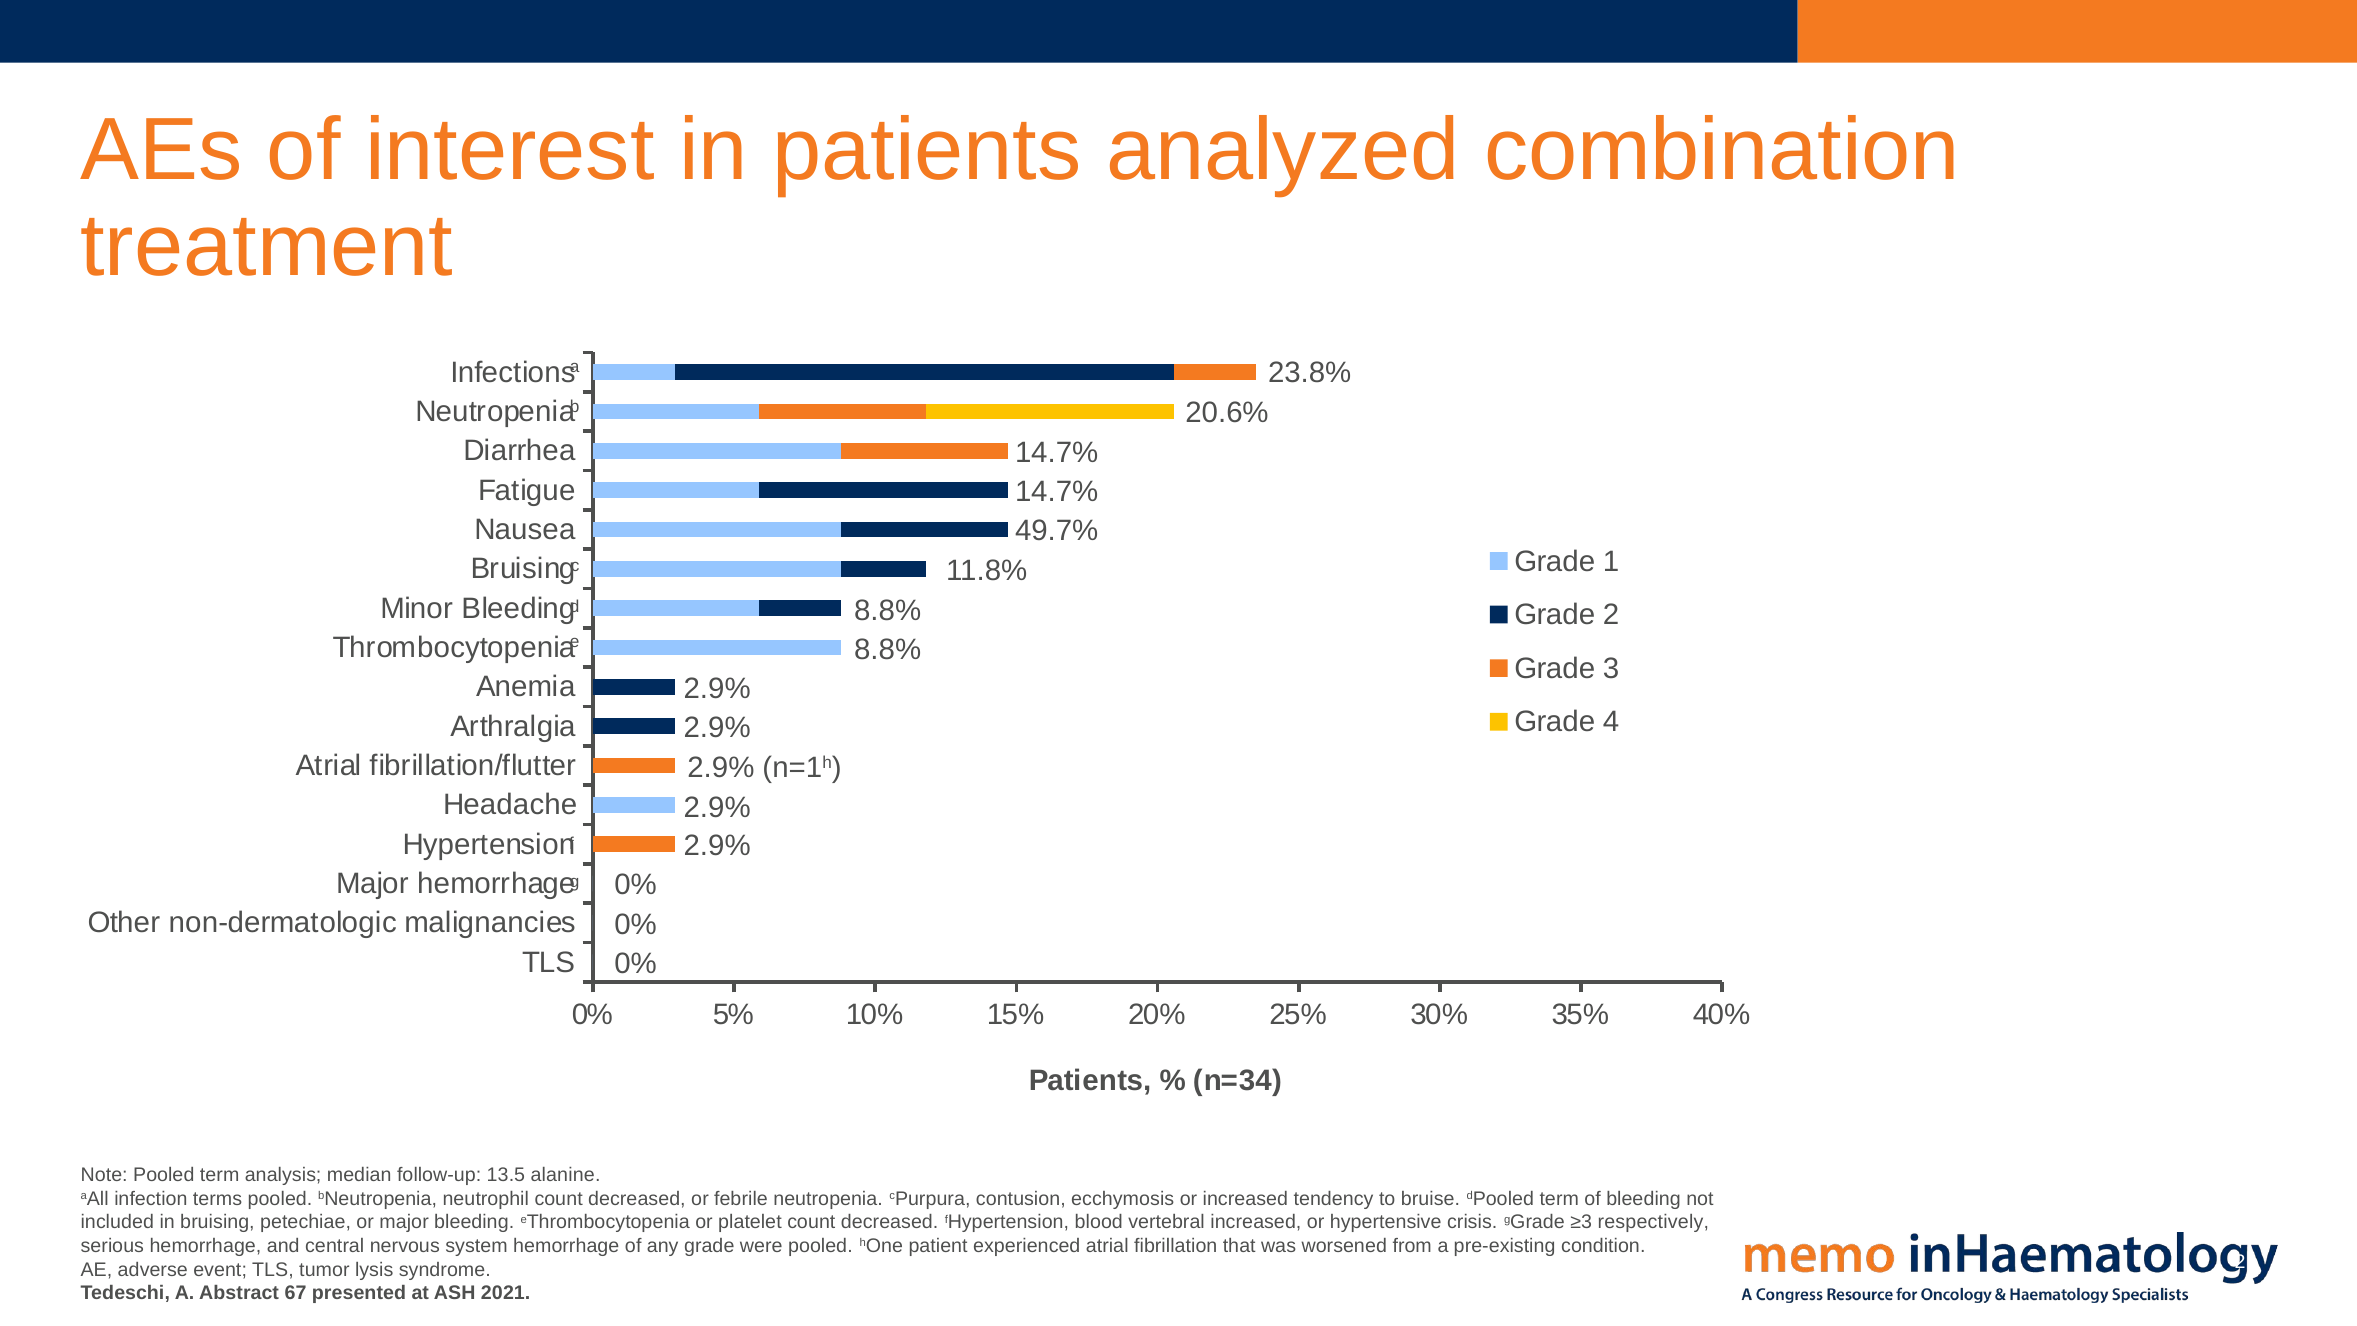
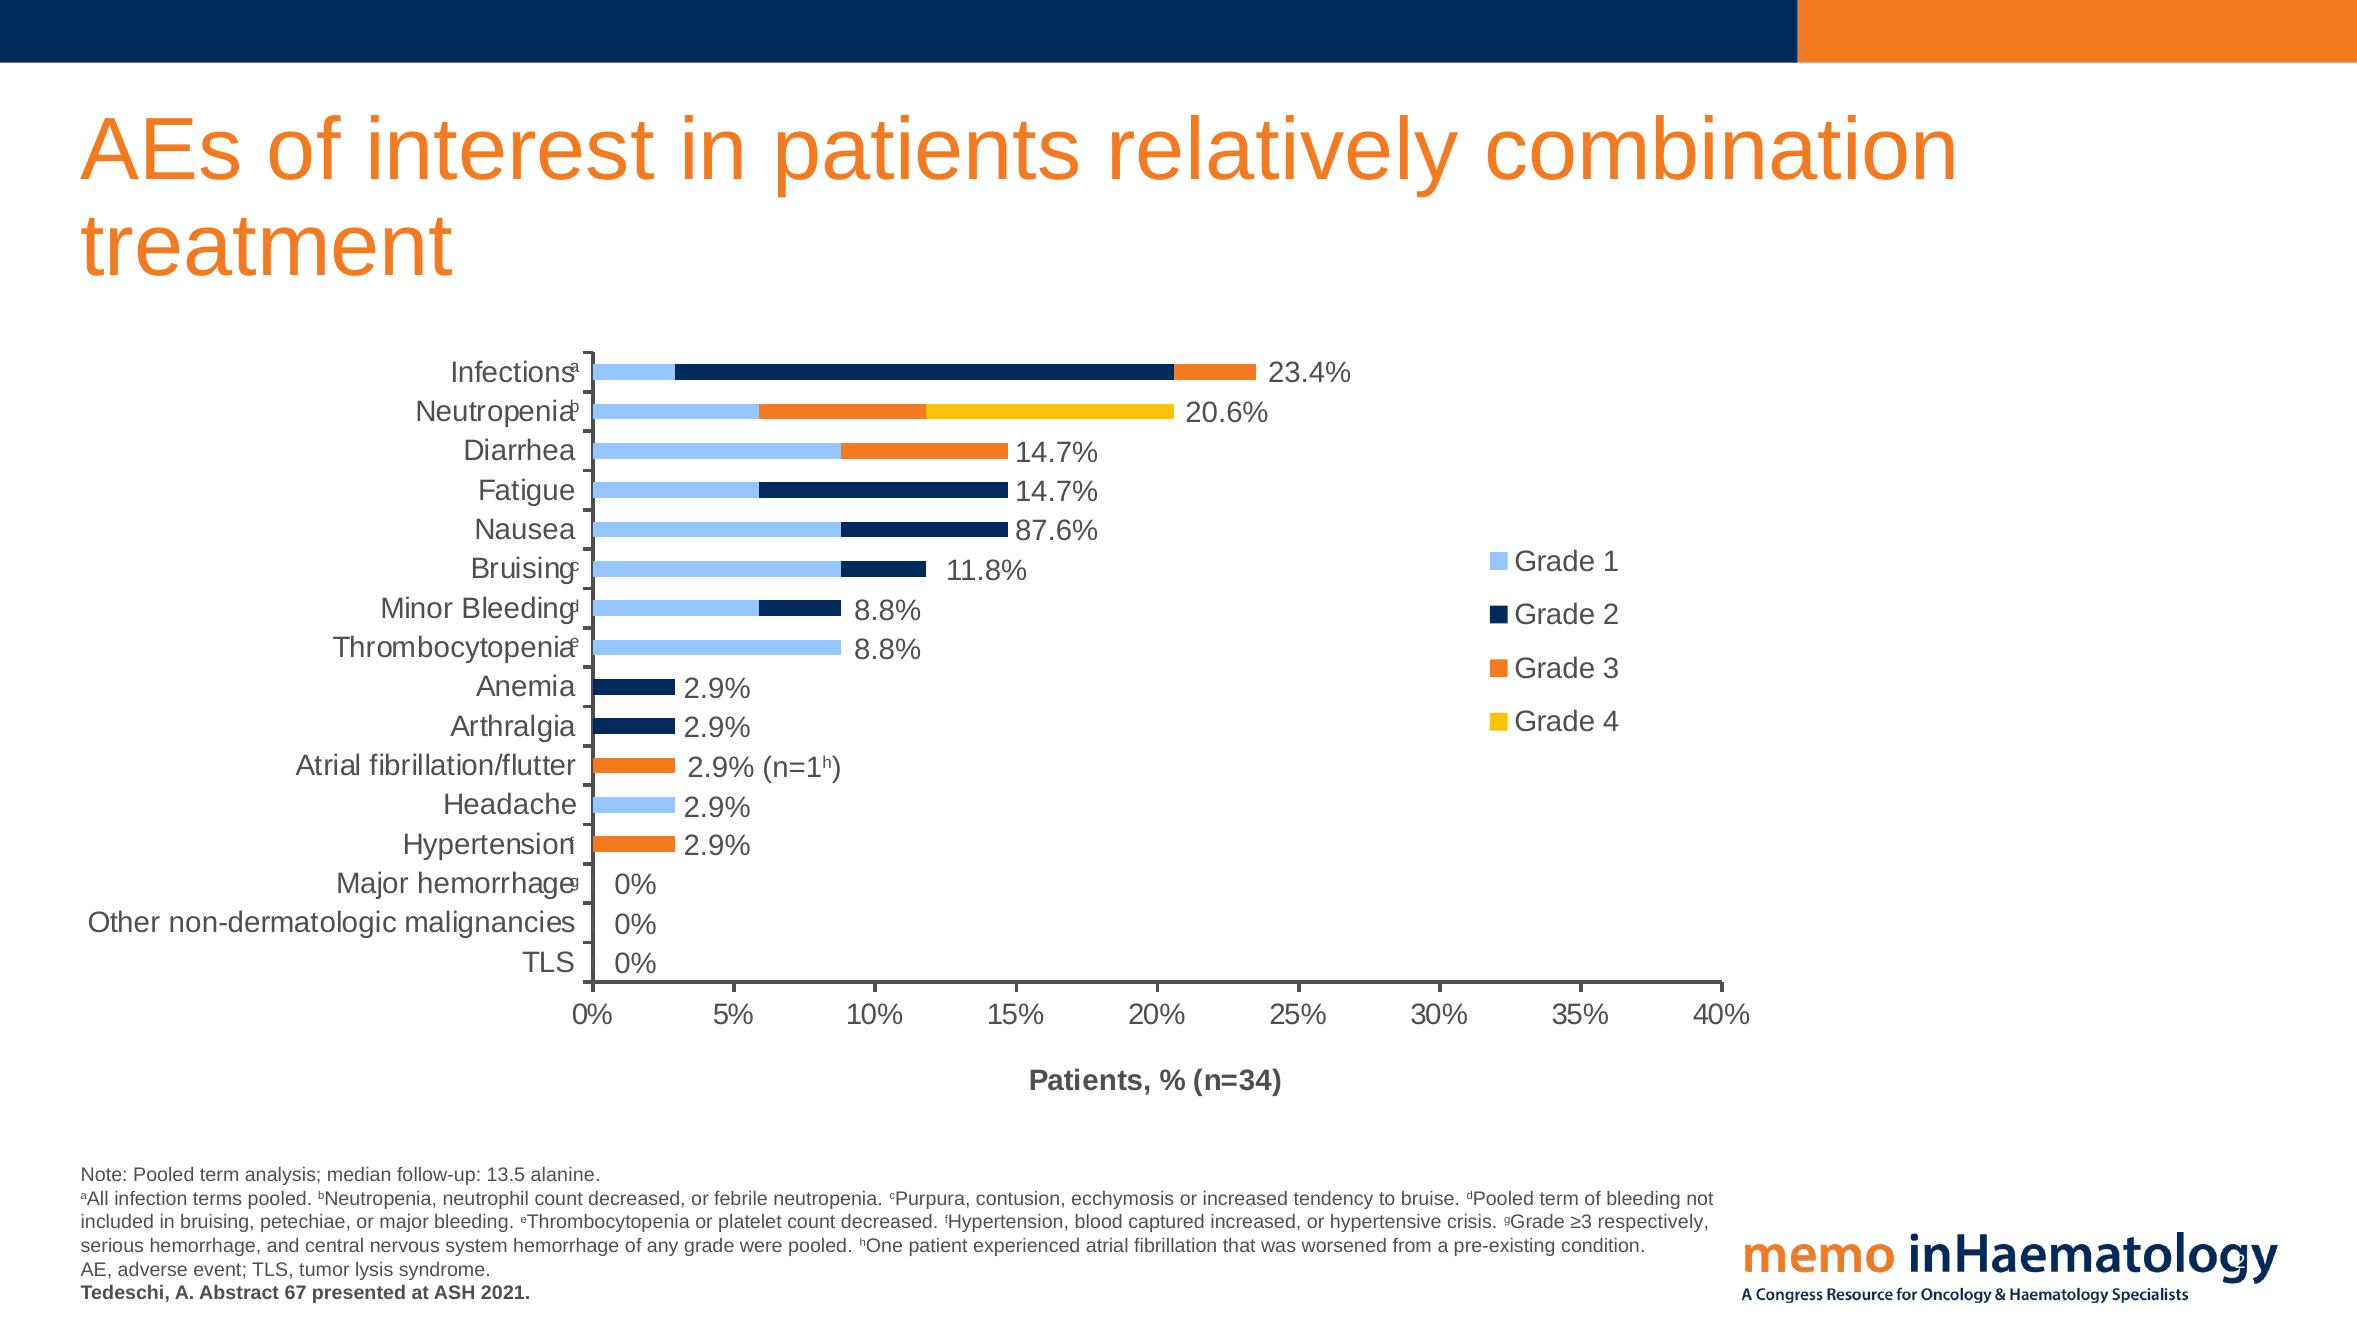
analyzed: analyzed -> relatively (1282, 150)
23.8%: 23.8% -> 23.4% (1310, 373)
49.7%: 49.7% -> 87.6% (1057, 531)
vertebral: vertebral -> captured (1167, 1222)
